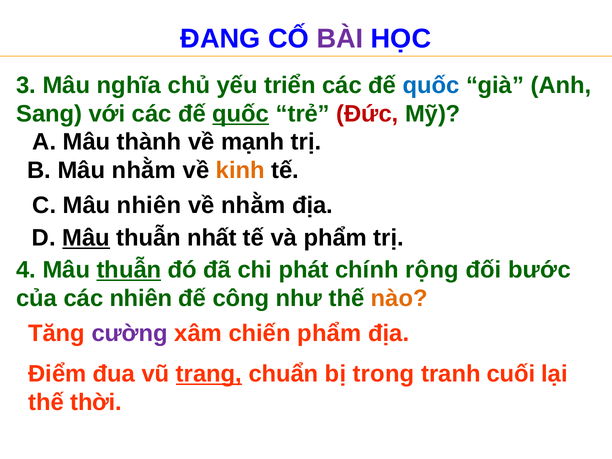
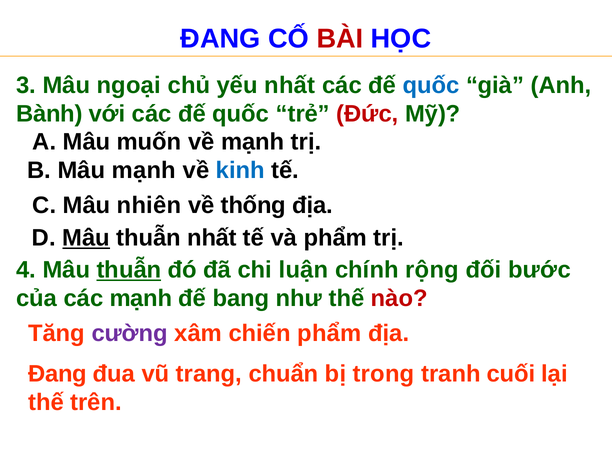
BÀI colour: purple -> red (340, 39)
nghĩa: nghĩa -> ngoại (129, 85)
yếu triển: triển -> nhất (290, 85)
Sang: Sang -> Bành (49, 114)
quốc underline: present -> none (241, 114)
thành: thành -> muốn (149, 142)
Mâu nhằm: nhằm -> mạnh (144, 171)
kinh colour: orange -> blue (240, 171)
về nhằm: nhằm -> thống (253, 205)
phát: phát -> luận (304, 270)
các nhiên: nhiên -> mạnh (141, 299)
công: công -> bang (241, 299)
nào colour: orange -> red (399, 299)
Điểm: Điểm -> Đang (57, 374)
trang underline: present -> none (209, 374)
thời: thời -> trên (96, 402)
